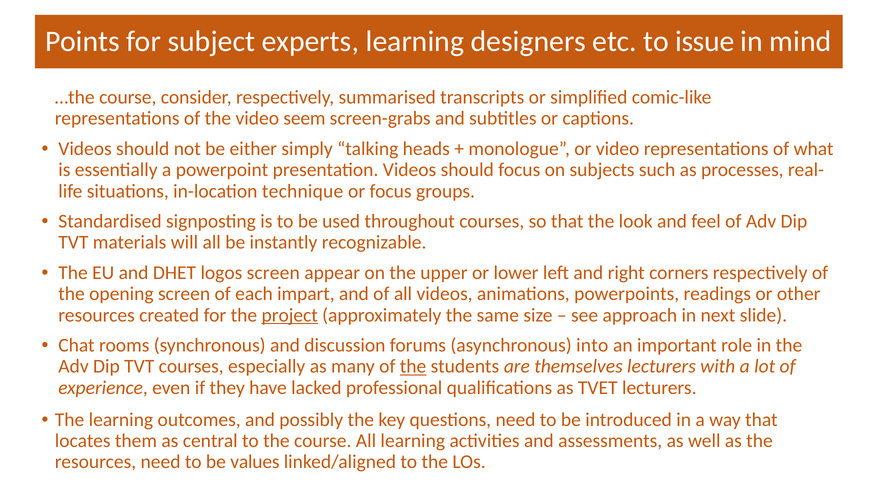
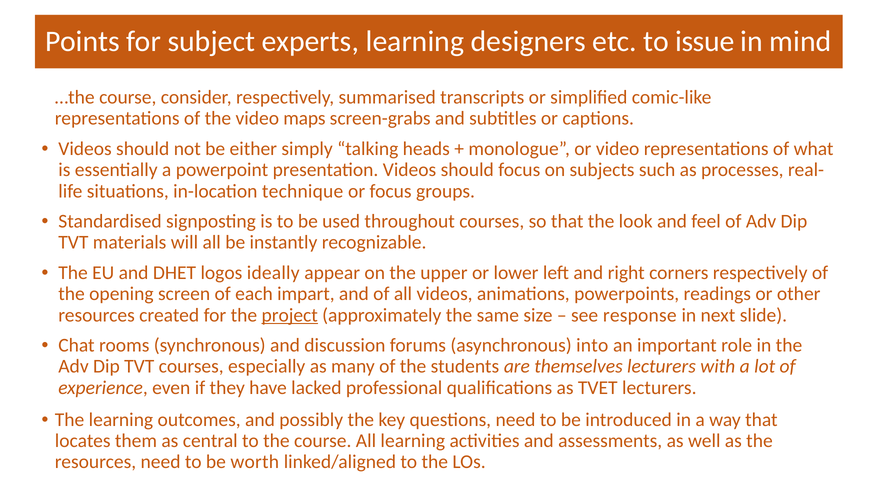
seem: seem -> maps (304, 119)
logos screen: screen -> ideally (273, 273)
approach: approach -> response (640, 315)
the underline: present -> none (413, 367)
values: values -> worth (255, 462)
